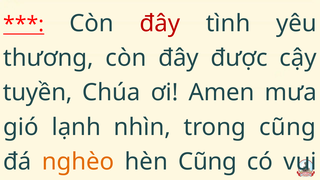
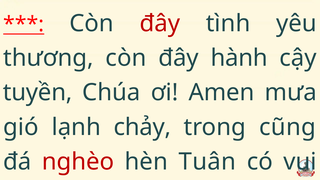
được: được -> hành (239, 58)
nhìn: nhìn -> chảy (142, 127)
nghèo colour: orange -> red (78, 162)
hèn Cũng: Cũng -> Tuân (207, 162)
